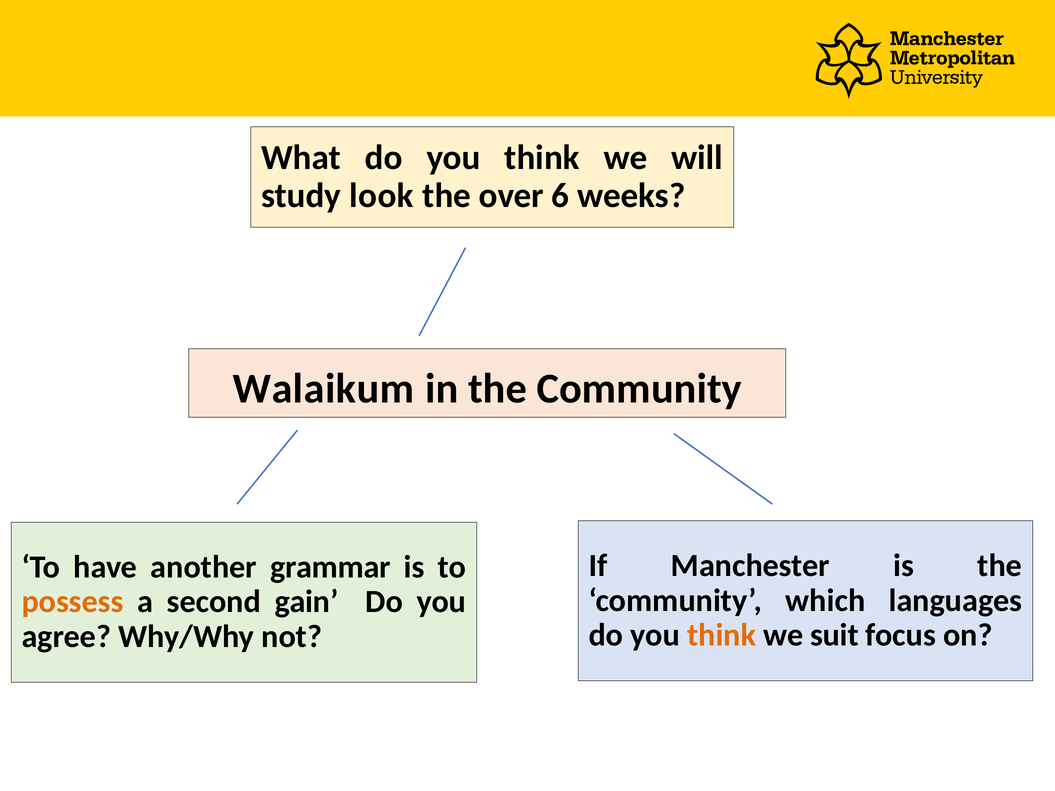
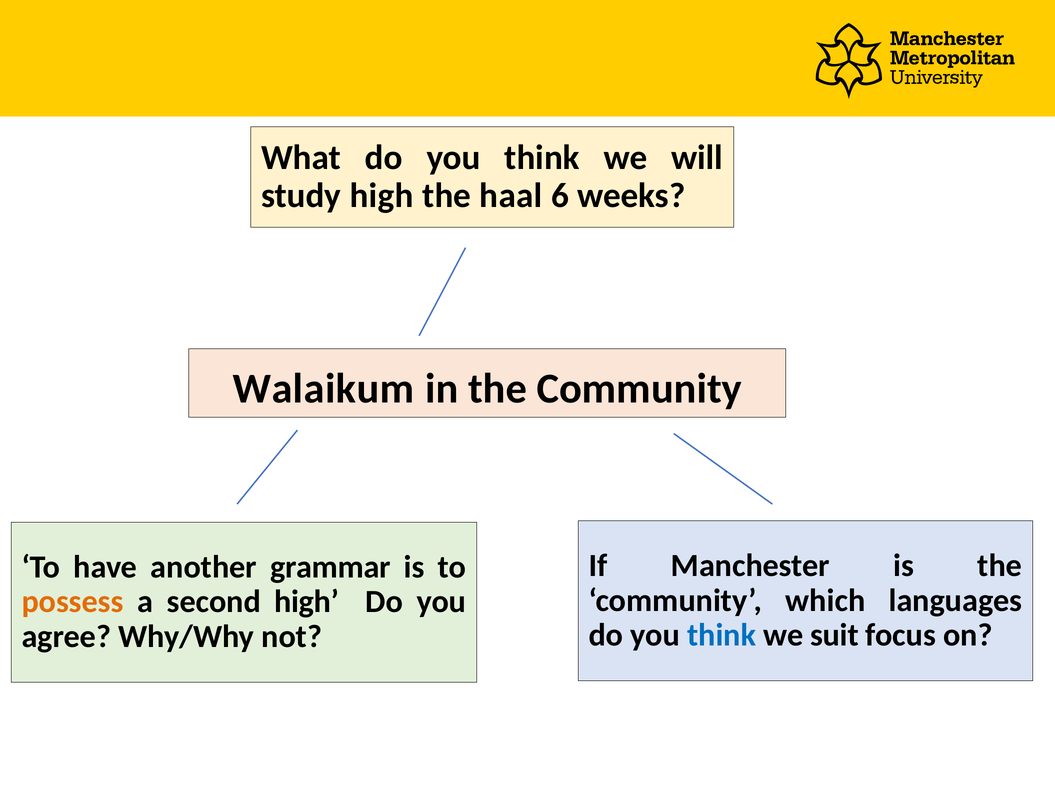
study look: look -> high (382, 196)
over: over -> haal (511, 196)
second gain: gain -> high (307, 602)
think colour: orange -> blue (722, 635)
